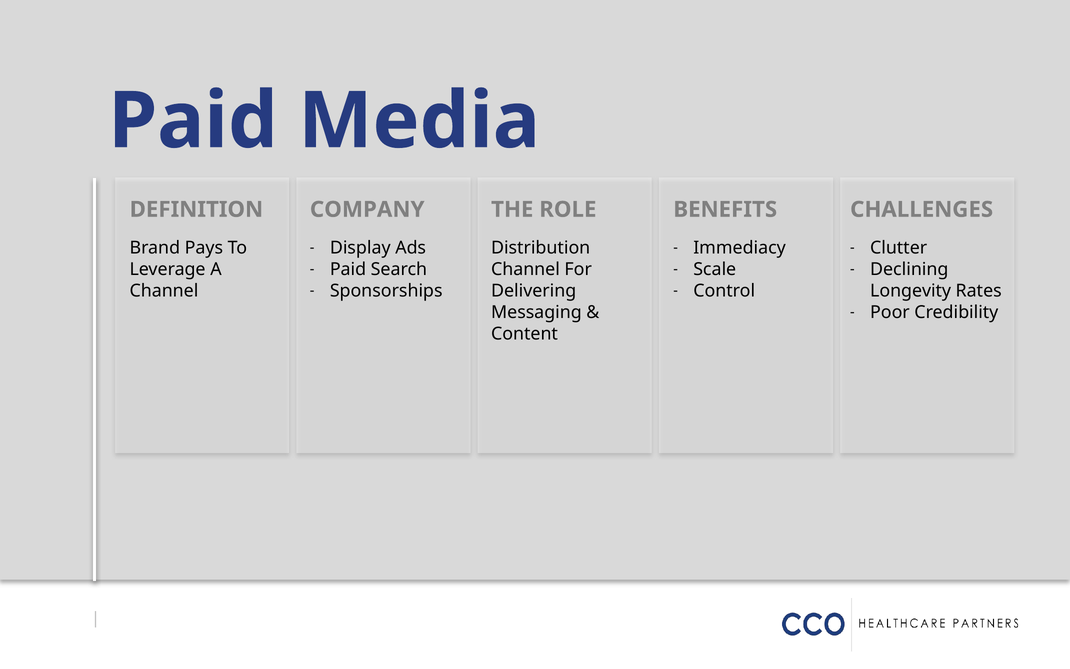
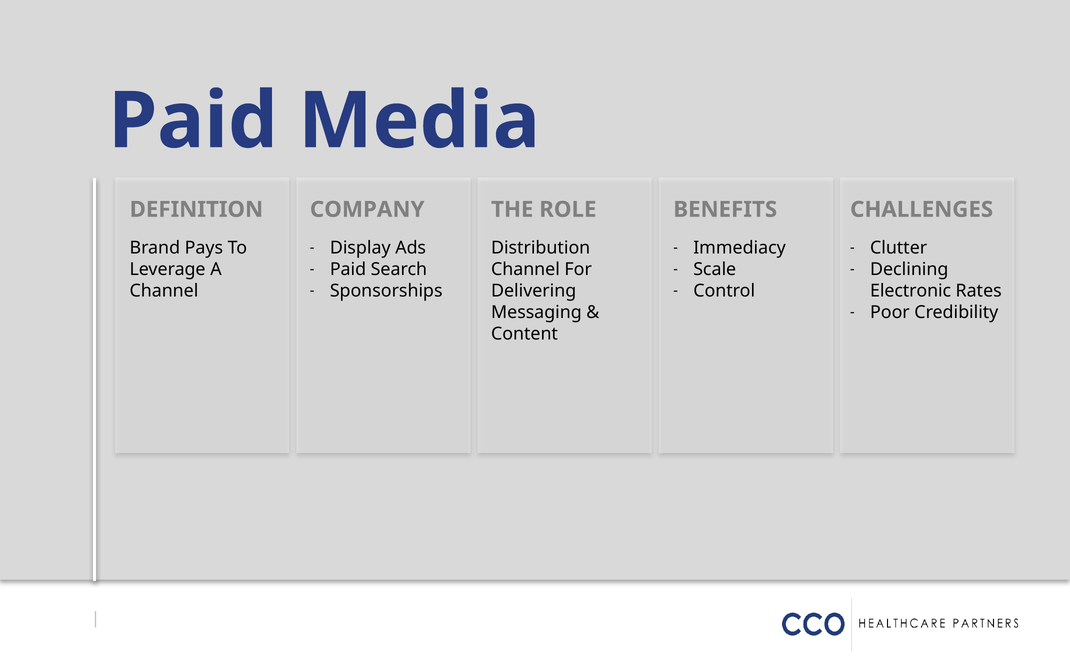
Longevity: Longevity -> Electronic (911, 291)
